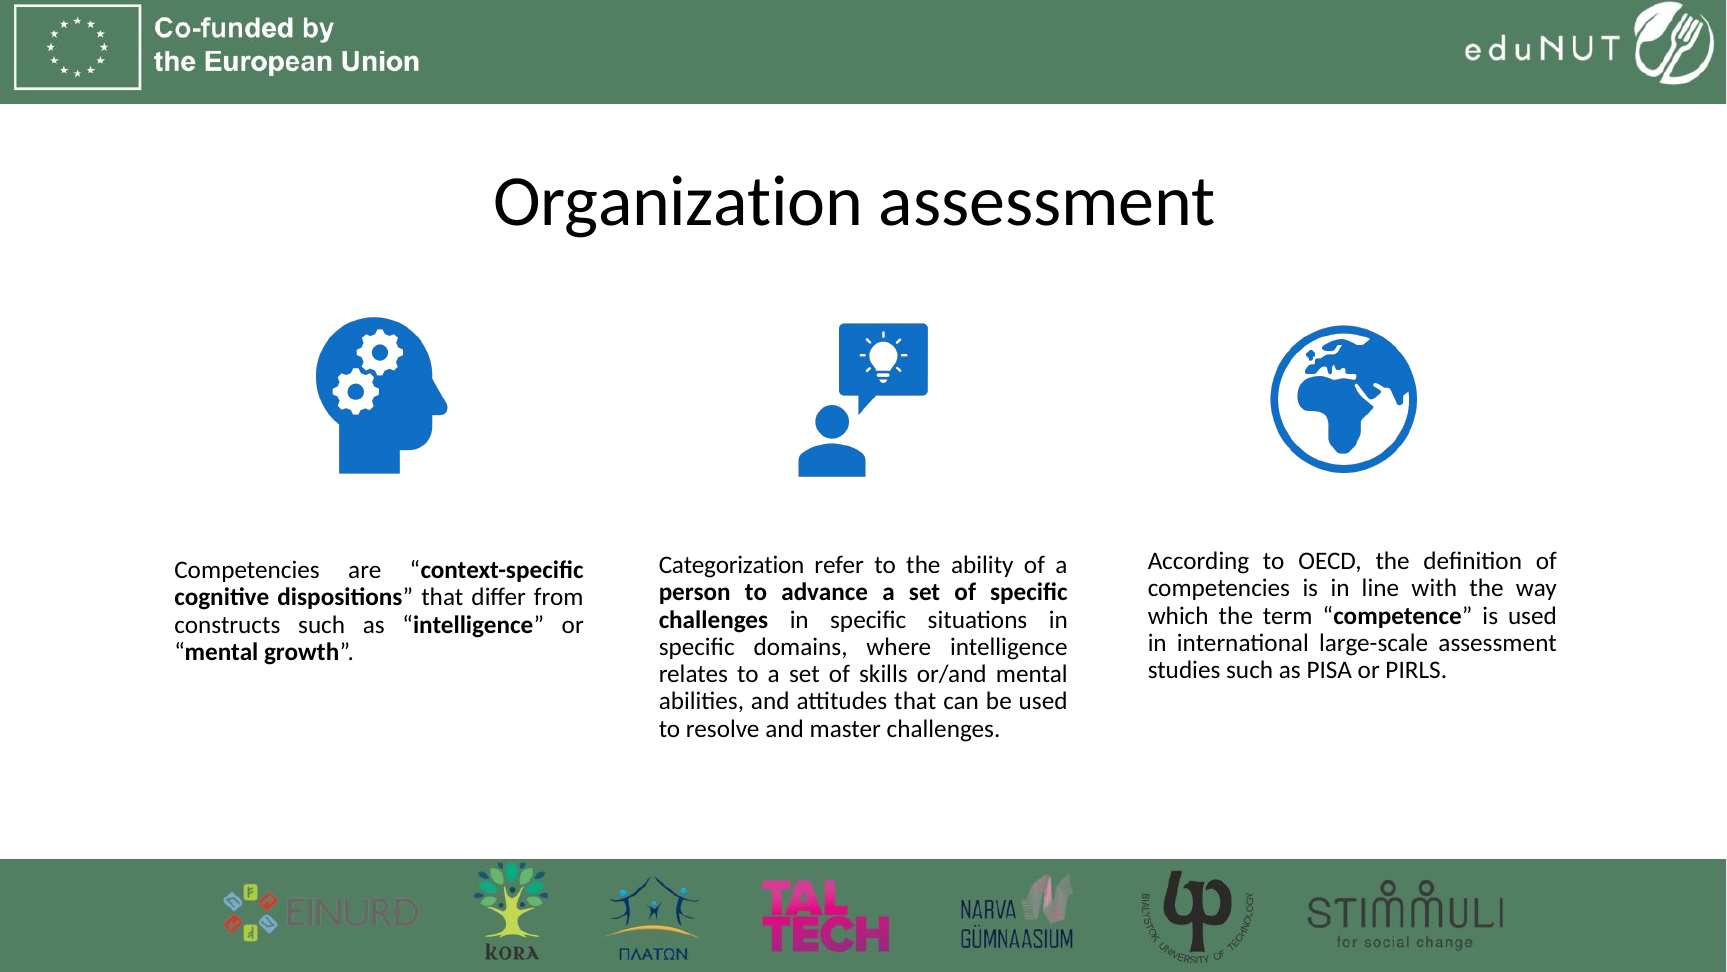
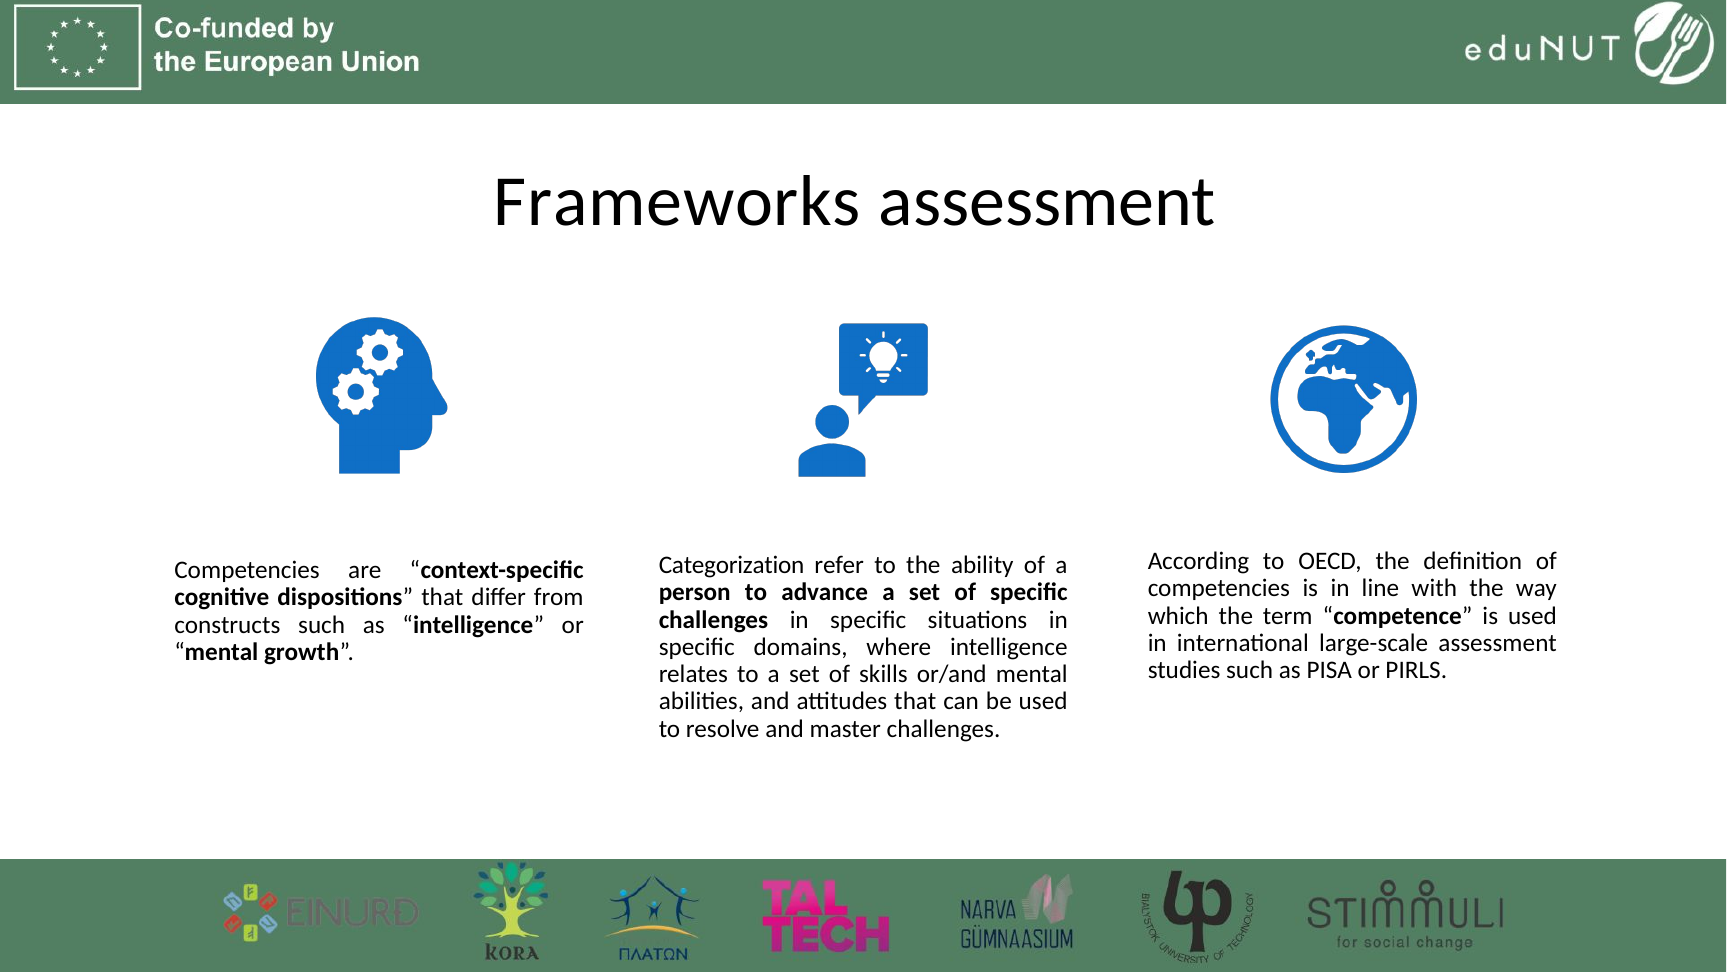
Organization: Organization -> Frameworks (677, 202)
